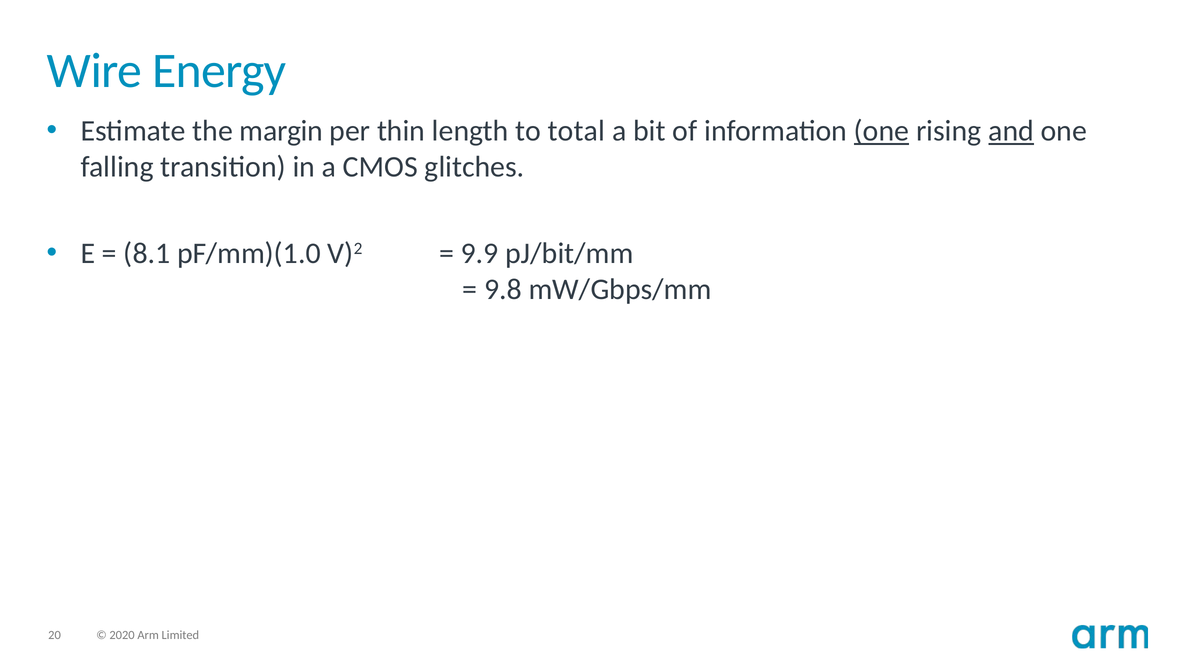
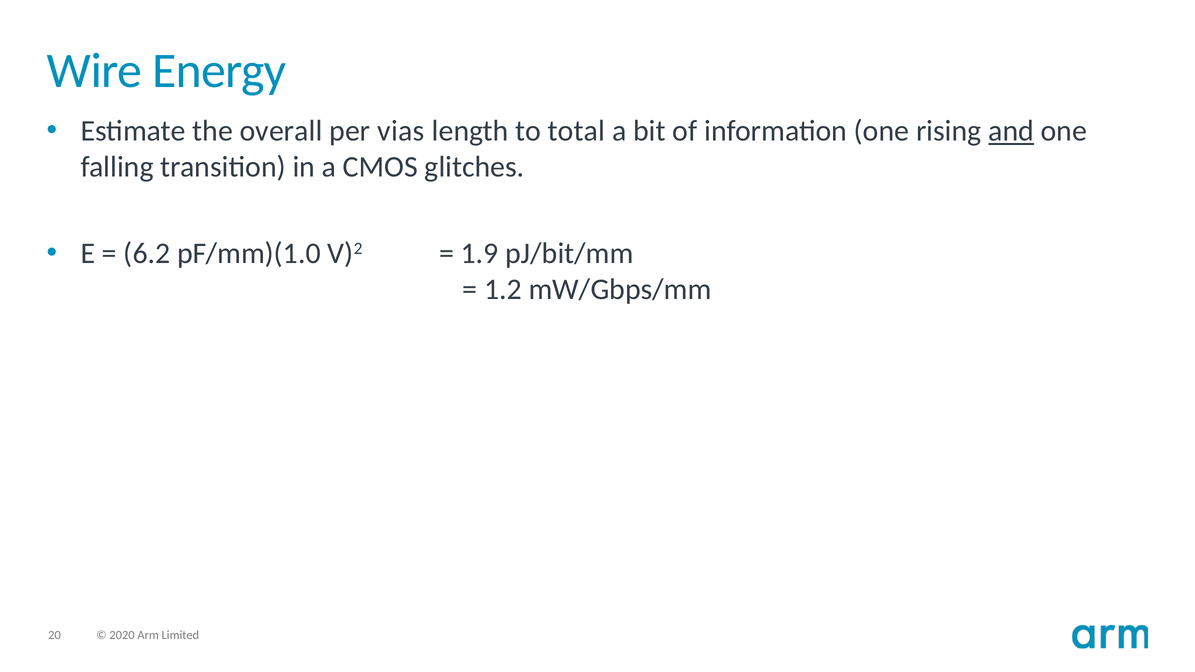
margin: margin -> overall (281, 131)
thin: thin -> vias (401, 131)
one underline: present -> none (882, 131)
8.1: 8.1 -> 6.2 (147, 254)
9.9: 9.9 -> 1.9 (480, 254)
9.8: 9.8 -> 1.2 (503, 289)
